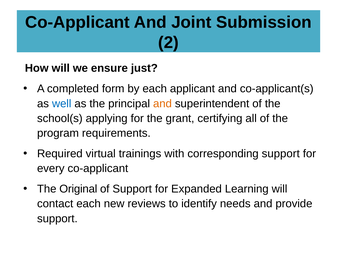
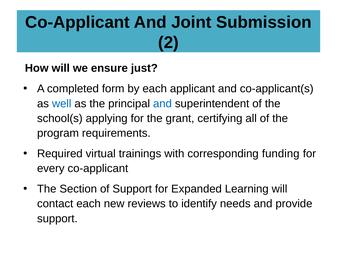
and colour: orange -> blue (162, 103)
corresponding support: support -> funding (281, 154)
Original: Original -> Section (78, 189)
